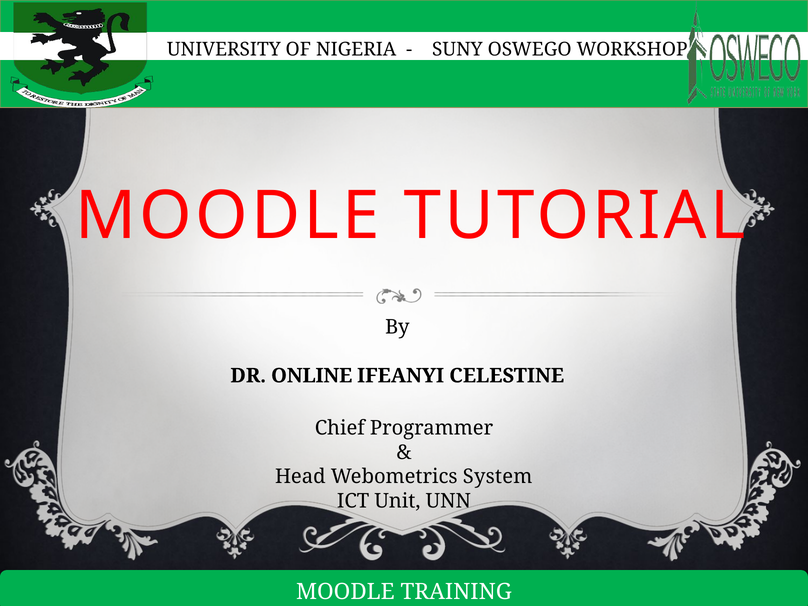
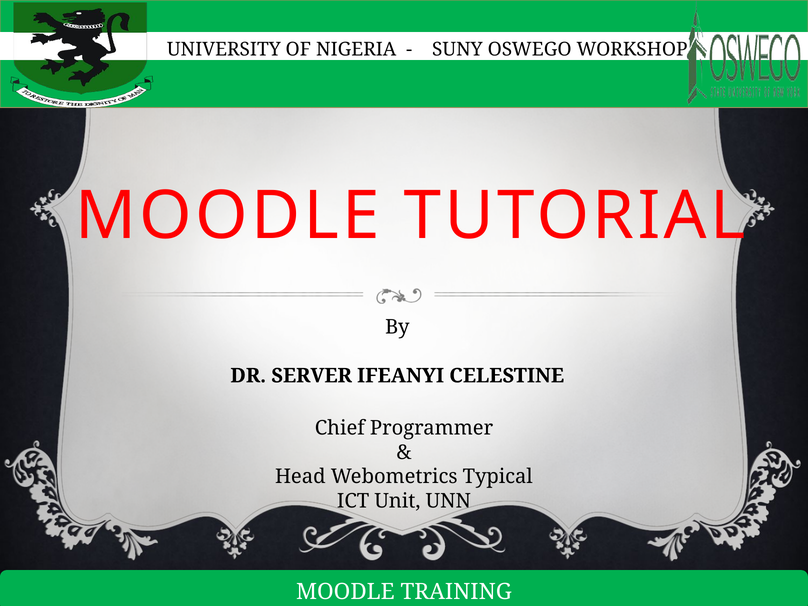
ONLINE: ONLINE -> SERVER (312, 376)
System: System -> Typical (498, 477)
